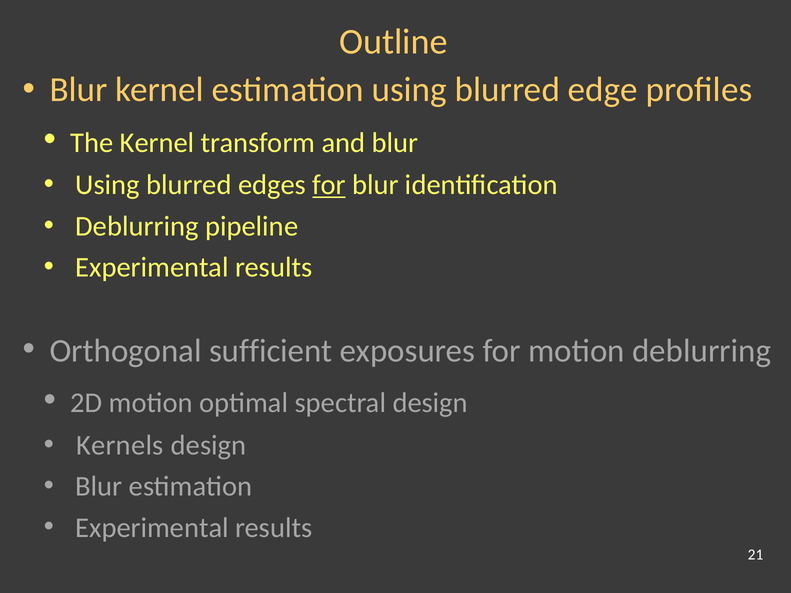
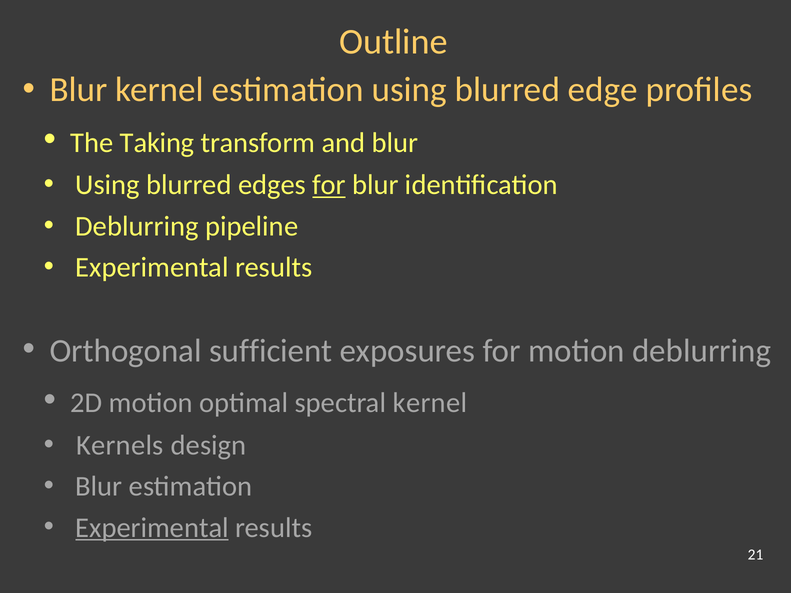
The Kernel: Kernel -> Taking (157, 143)
spectral design: design -> kernel (430, 403)
Experimental underline: none -> present (152, 528)
